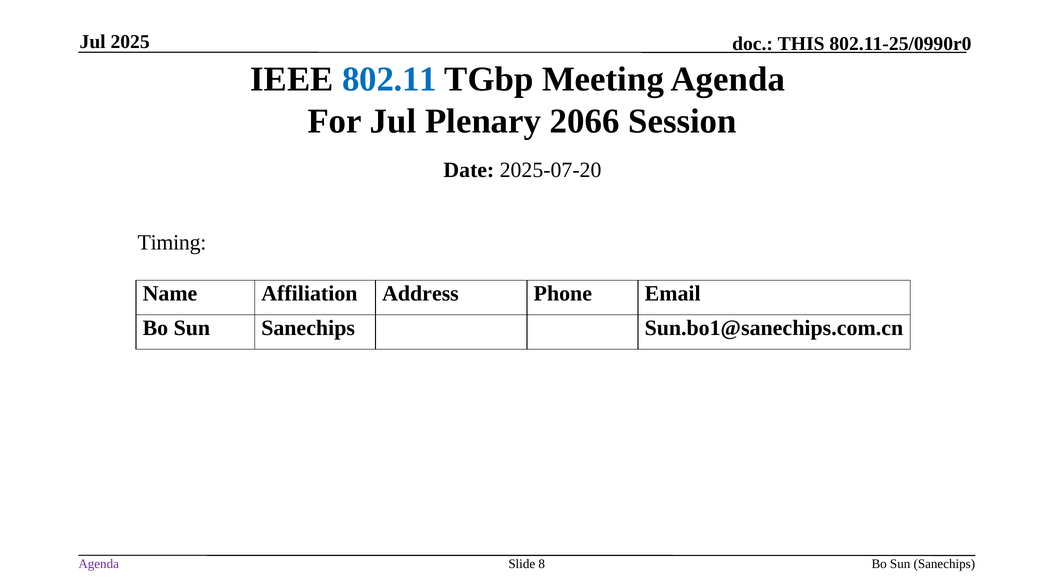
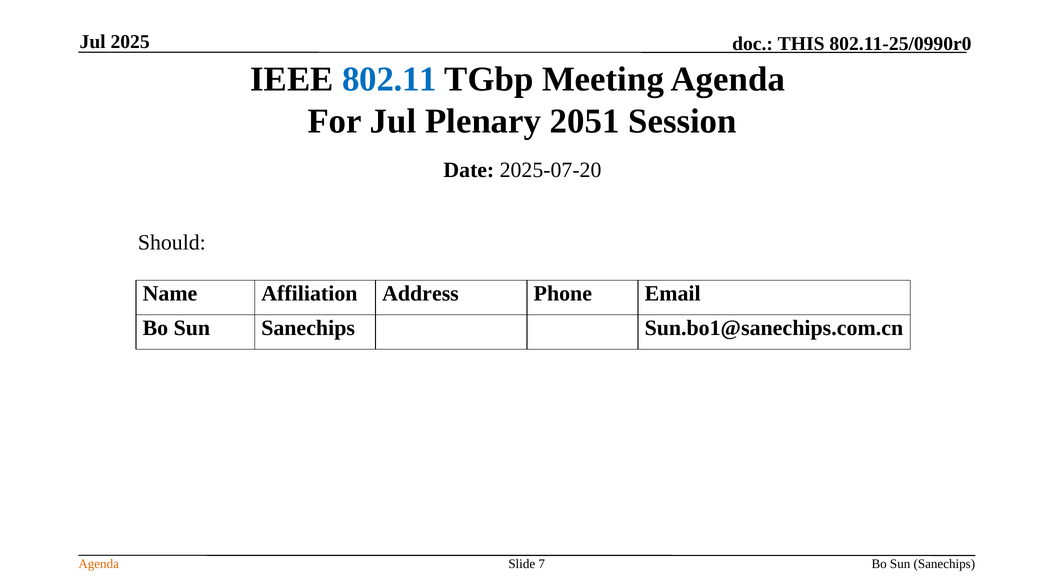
2066: 2066 -> 2051 (585, 121)
Timing: Timing -> Should (172, 242)
Agenda colour: purple -> orange (99, 564)
8: 8 -> 7 (542, 564)
